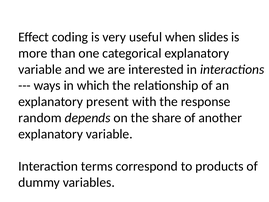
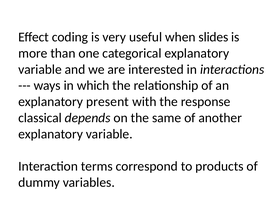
random: random -> classical (40, 118)
share: share -> same (167, 118)
